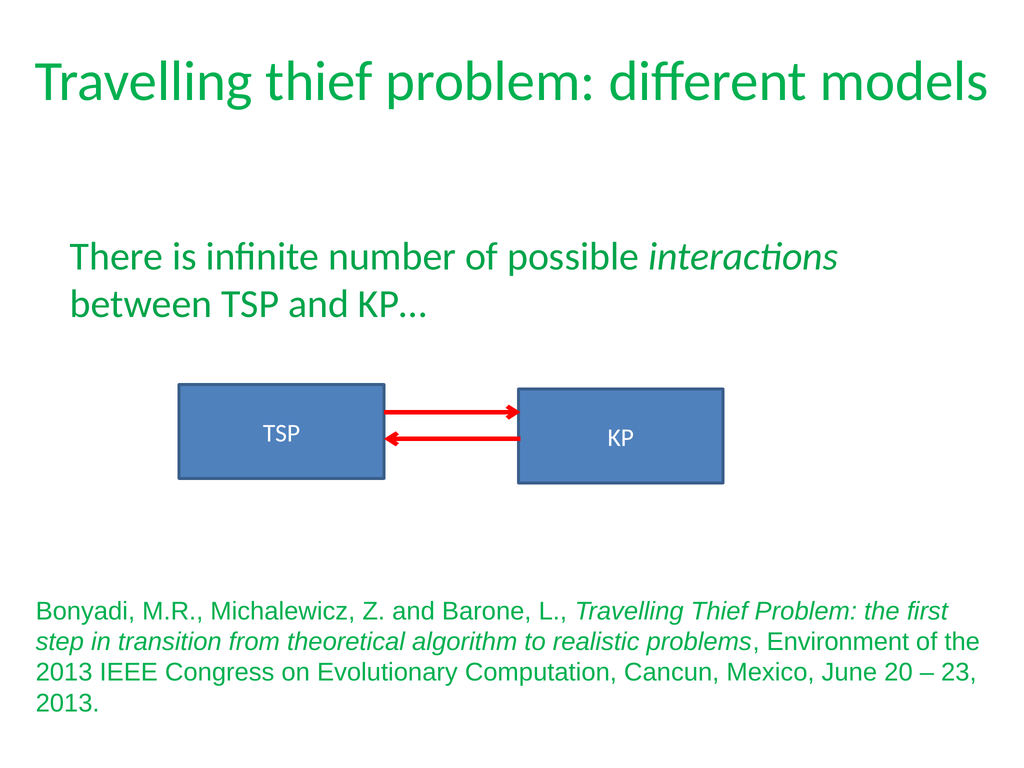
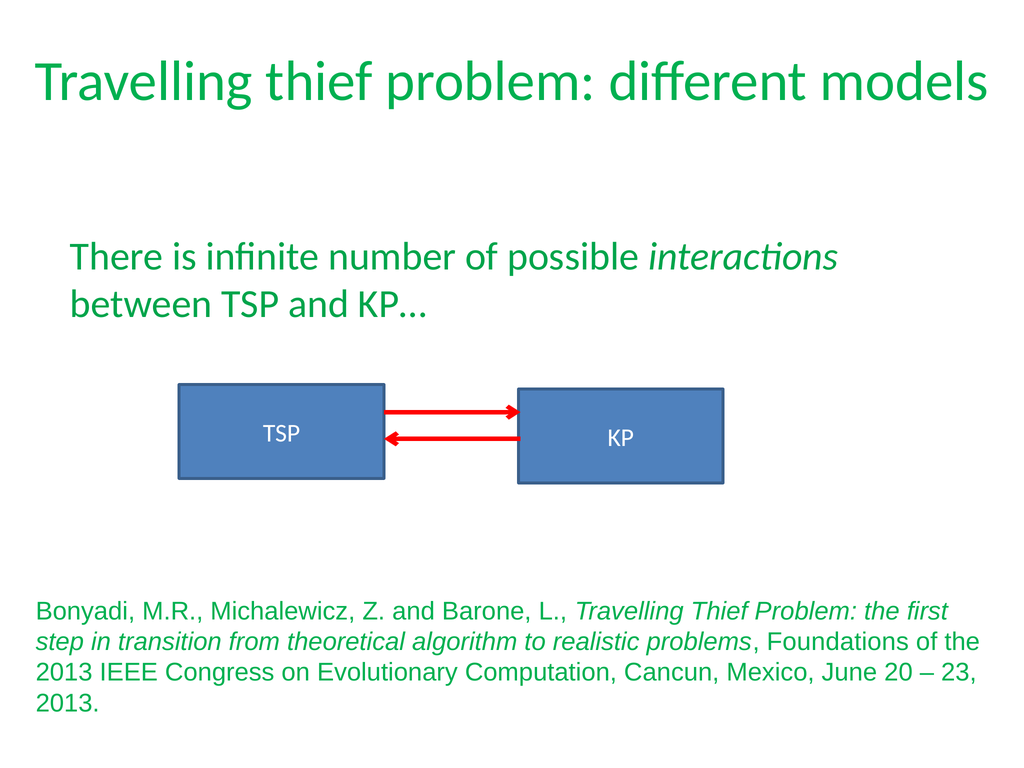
Environment: Environment -> Foundations (838, 642)
